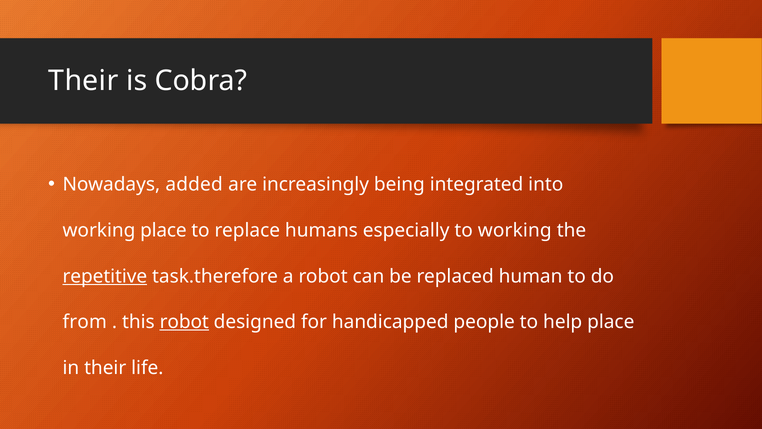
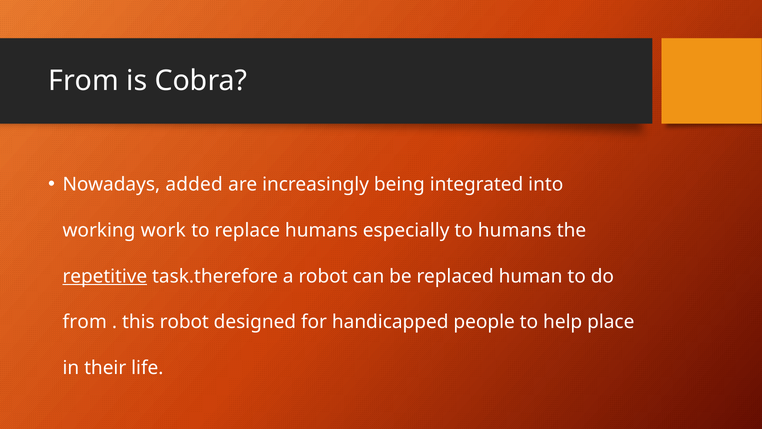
Their: Their -> From (84, 81)
working place: place -> work (163, 230)
to working: working -> humans (515, 230)
robot underline: present -> none (184, 322)
